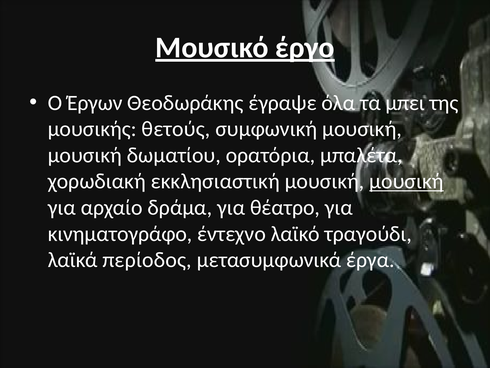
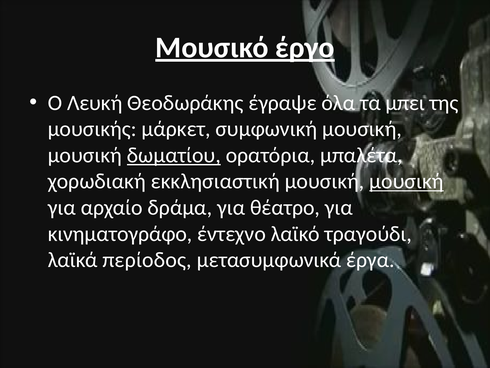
Έργων: Έργων -> Λευκή (95, 103)
θετούς: θετούς -> μάρκετ (176, 129)
δωματίου underline: none -> present (174, 155)
